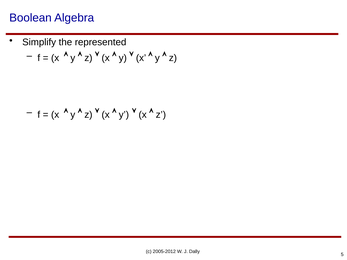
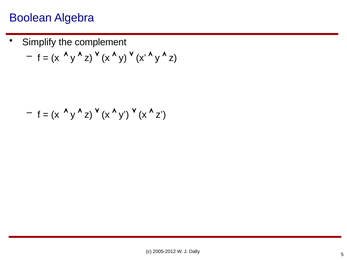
represented: represented -> complement (101, 42)
